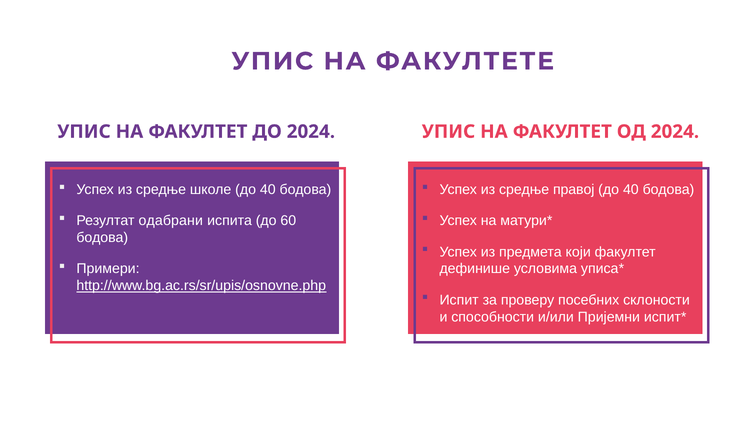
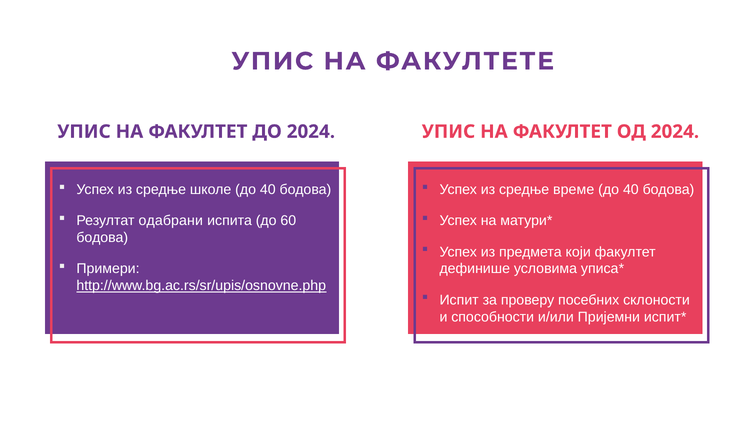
правој: правој -> време (574, 190)
